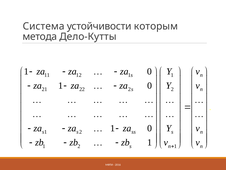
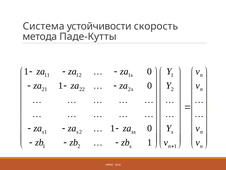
которым: которым -> скорость (156, 26)
Дело-Кутты: Дело-Кутты -> Паде-Кутты (88, 36)
